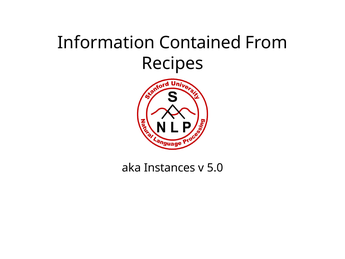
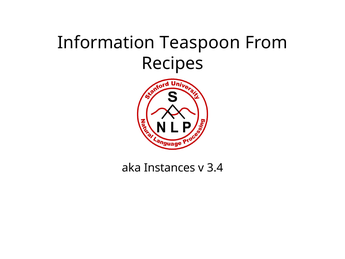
Contained: Contained -> Teaspoon (200, 43)
5.0: 5.0 -> 3.4 (215, 168)
